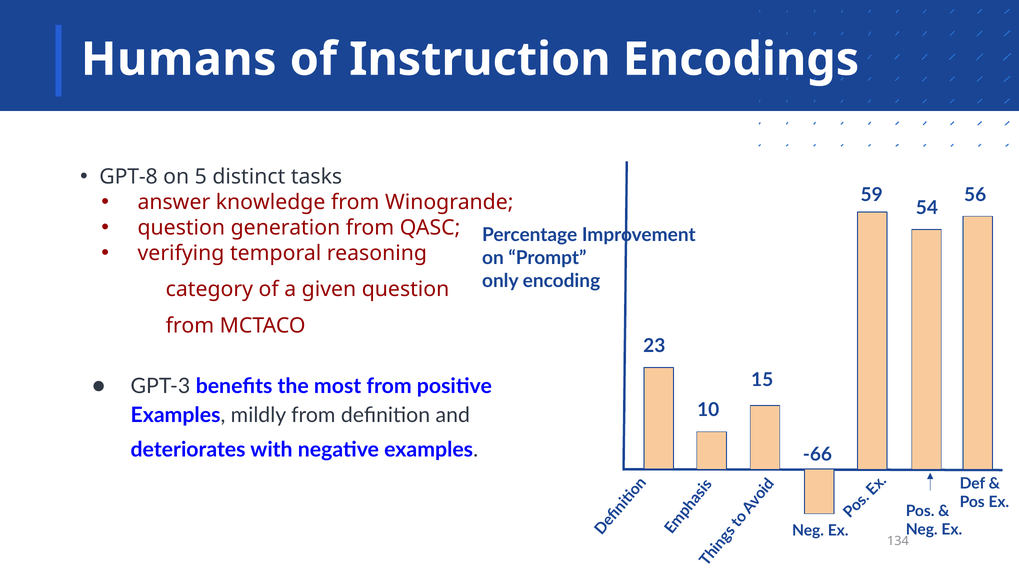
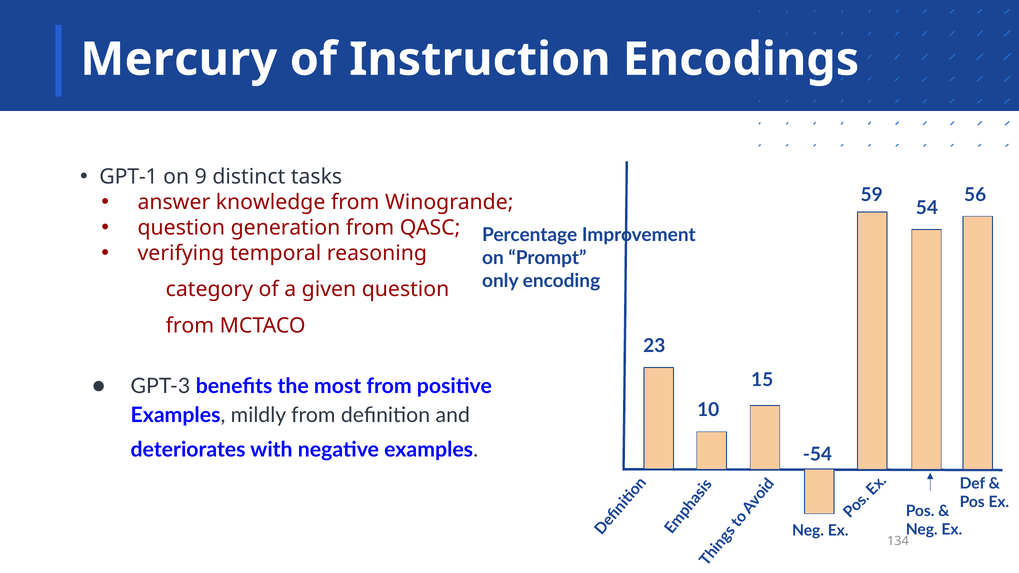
Humans: Humans -> Mercury (179, 59)
GPT-8: GPT-8 -> GPT-1 (129, 177)
5: 5 -> 9 (201, 177)
-66: -66 -> -54 (817, 455)
